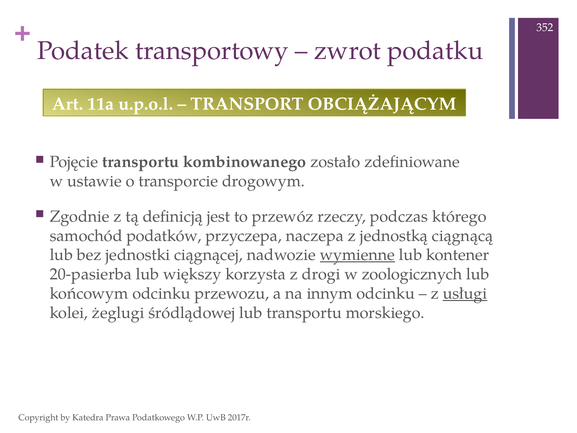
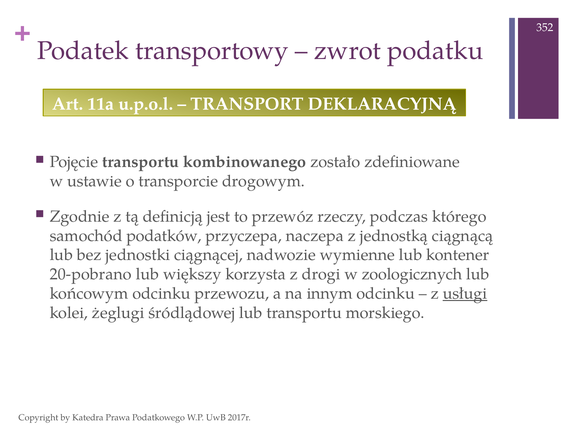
OBCIĄŻAJĄCYM: OBCIĄŻAJĄCYM -> DEKLARACYJNĄ (382, 104)
wymienne underline: present -> none (357, 255)
20-pasierba: 20-pasierba -> 20-pobrano (91, 274)
